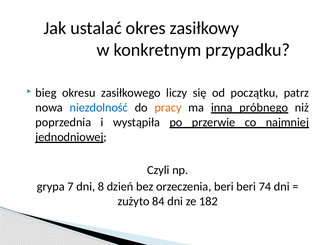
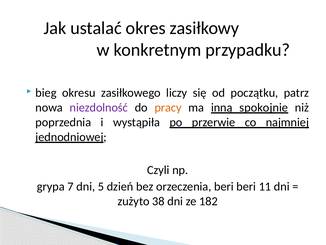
niezdolność colour: blue -> purple (99, 107)
próbnego: próbnego -> spokojnie (264, 107)
8: 8 -> 5 (101, 186)
74: 74 -> 11 (265, 186)
84: 84 -> 38 (158, 201)
